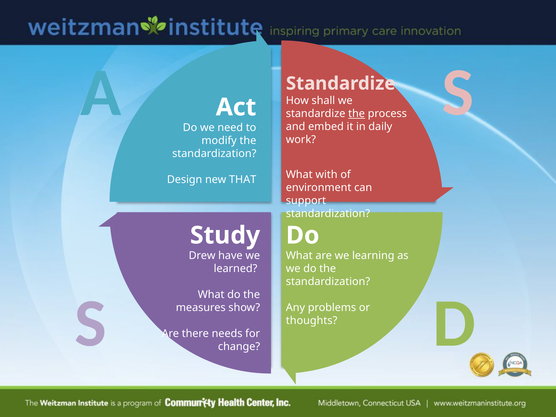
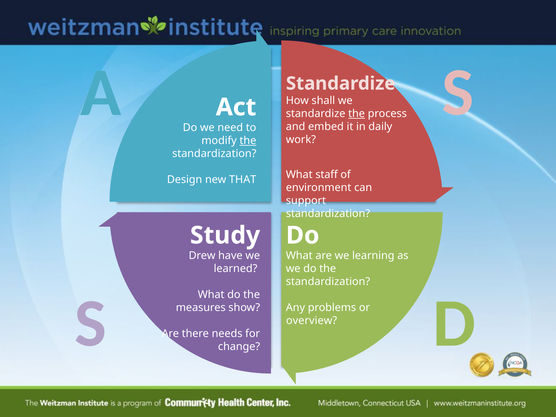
the underline: none -> present (248, 141)
with: with -> staff (327, 175)
thoughts: thoughts -> overview (312, 321)
